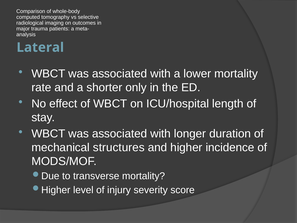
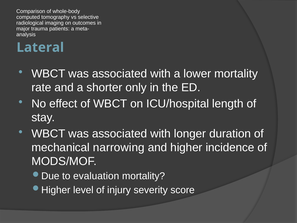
structures: structures -> narrowing (119, 147)
transverse: transverse -> evaluation (96, 176)
